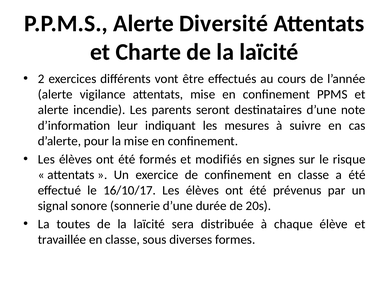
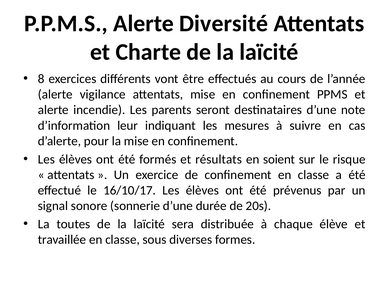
2: 2 -> 8 (41, 79)
modifiés: modifiés -> résultats (219, 159)
signes: signes -> soient (279, 159)
